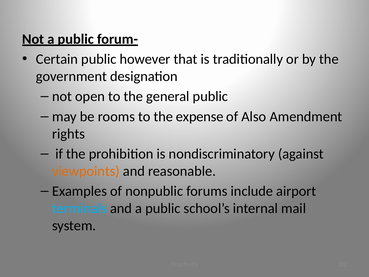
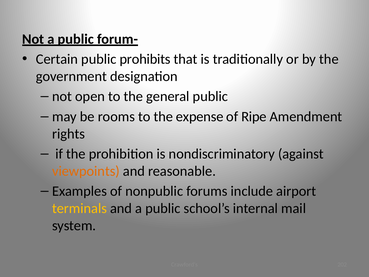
however: however -> prohibits (145, 59)
Also: Also -> Ripe (254, 116)
terminals colour: light blue -> yellow (80, 208)
